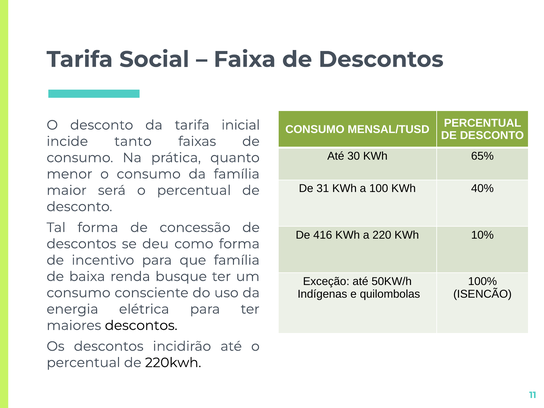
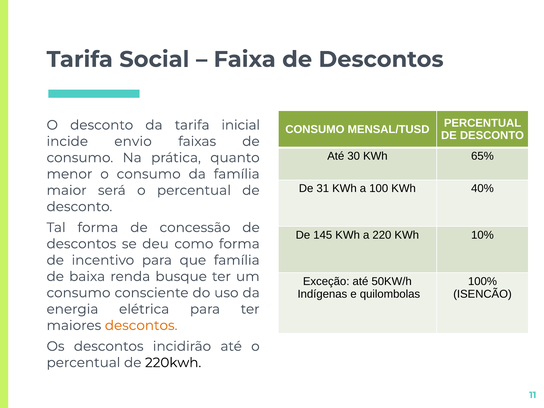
tanto: tanto -> envio (133, 141)
416: 416 -> 145 (323, 235)
descontos colour: black -> orange (141, 325)
